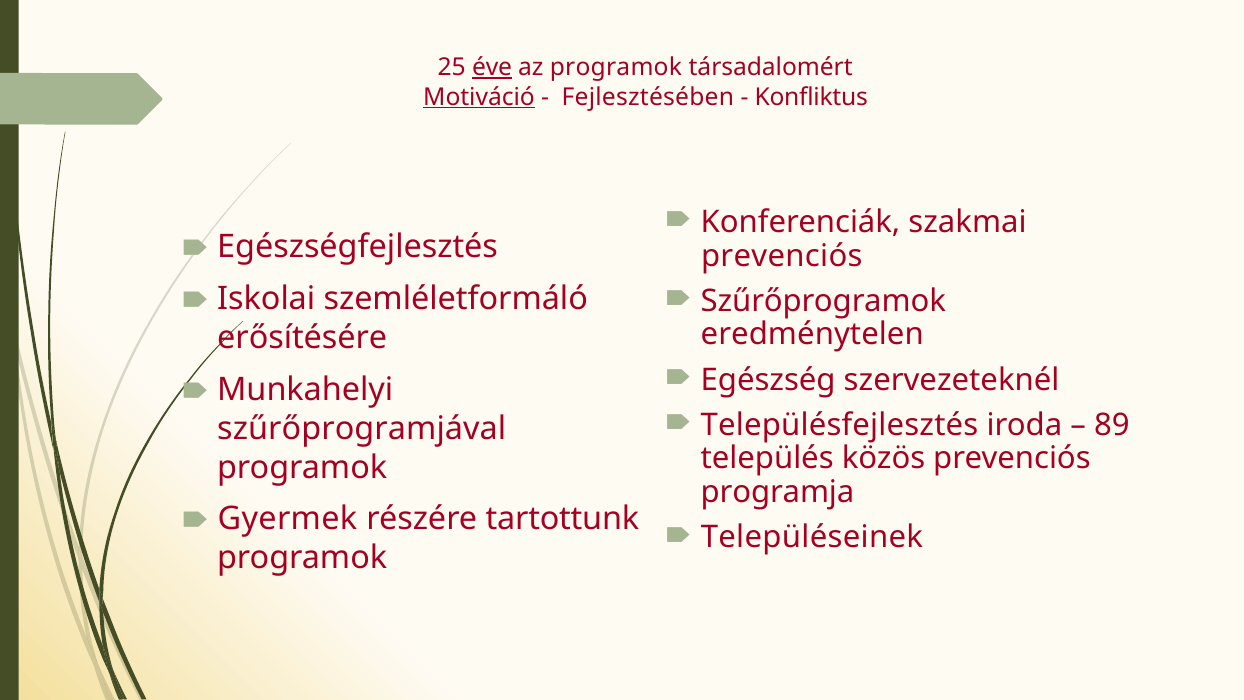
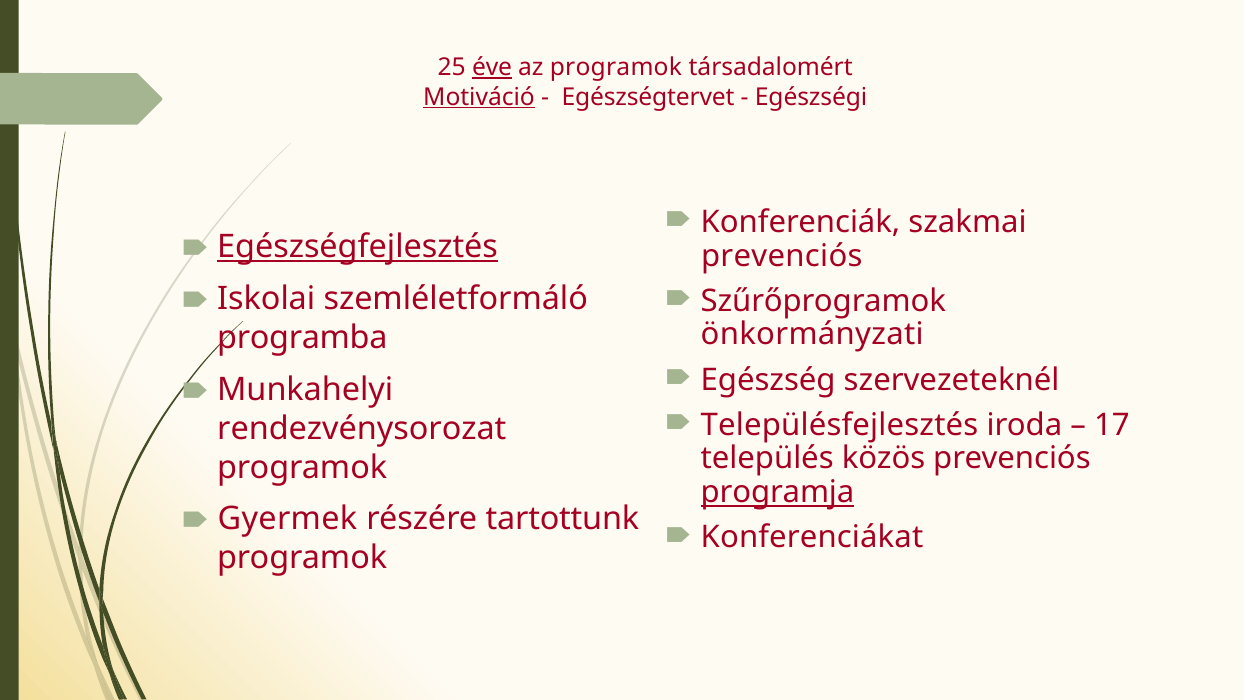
Fejlesztésében: Fejlesztésében -> Egészségtervet (648, 97)
Konfliktus: Konfliktus -> Egészségi (811, 97)
Egészségfejlesztés underline: none -> present (358, 247)
eredménytelen: eredménytelen -> önkormányzati (812, 335)
erősítésére: erősítésére -> programba (302, 338)
szűrőprogramjával: szűrőprogramjával -> rendezvénysorozat (362, 428)
89: 89 -> 17 (1112, 425)
programja underline: none -> present (777, 492)
Településeinek: Településeinek -> Konferenciákat (812, 537)
